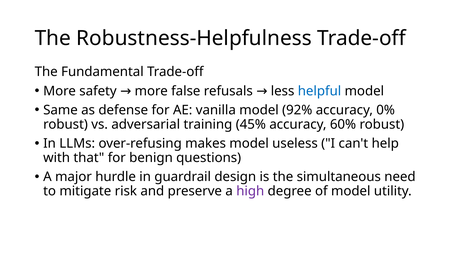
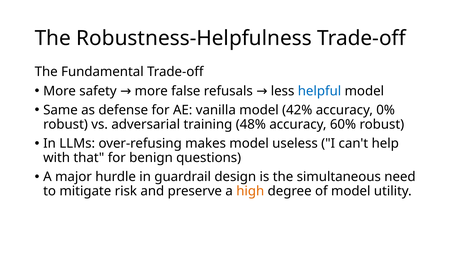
92%: 92% -> 42% (297, 110)
45%: 45% -> 48% (251, 124)
high colour: purple -> orange (250, 191)
